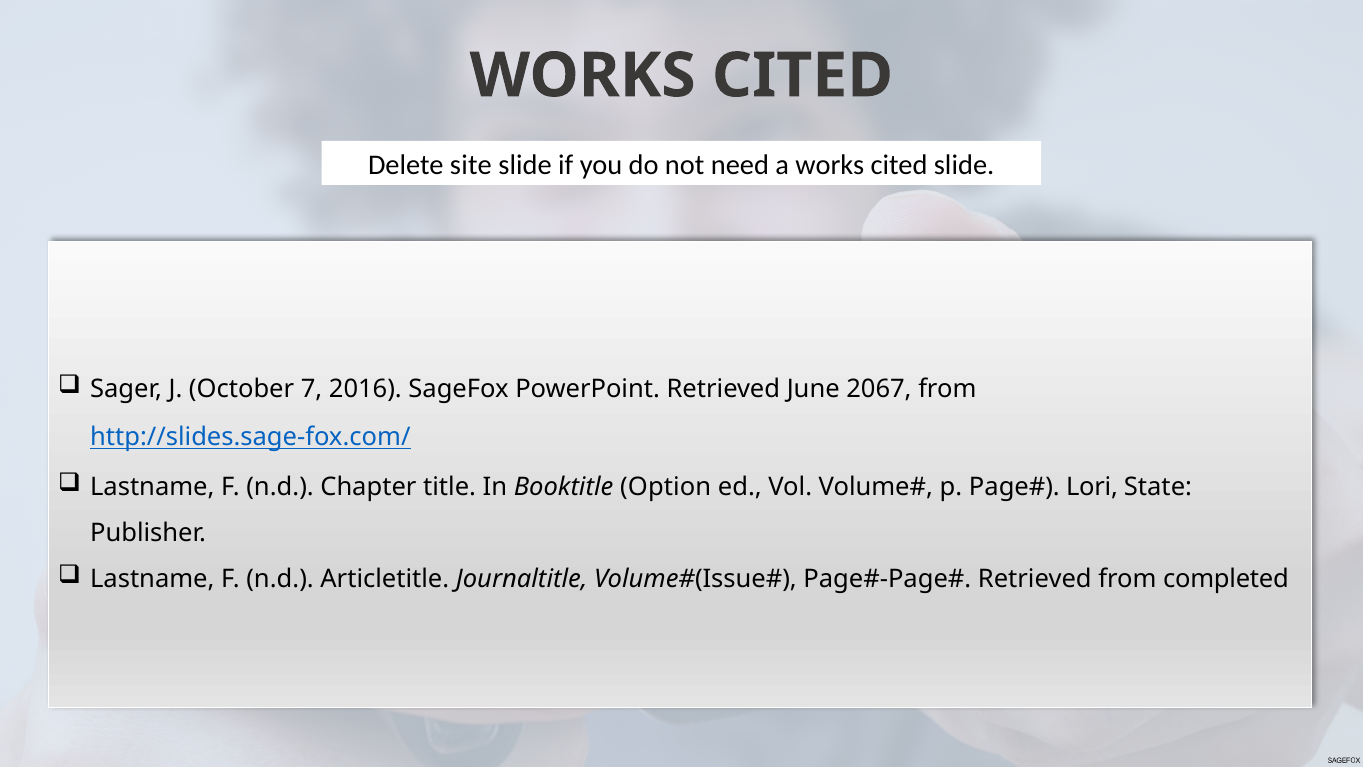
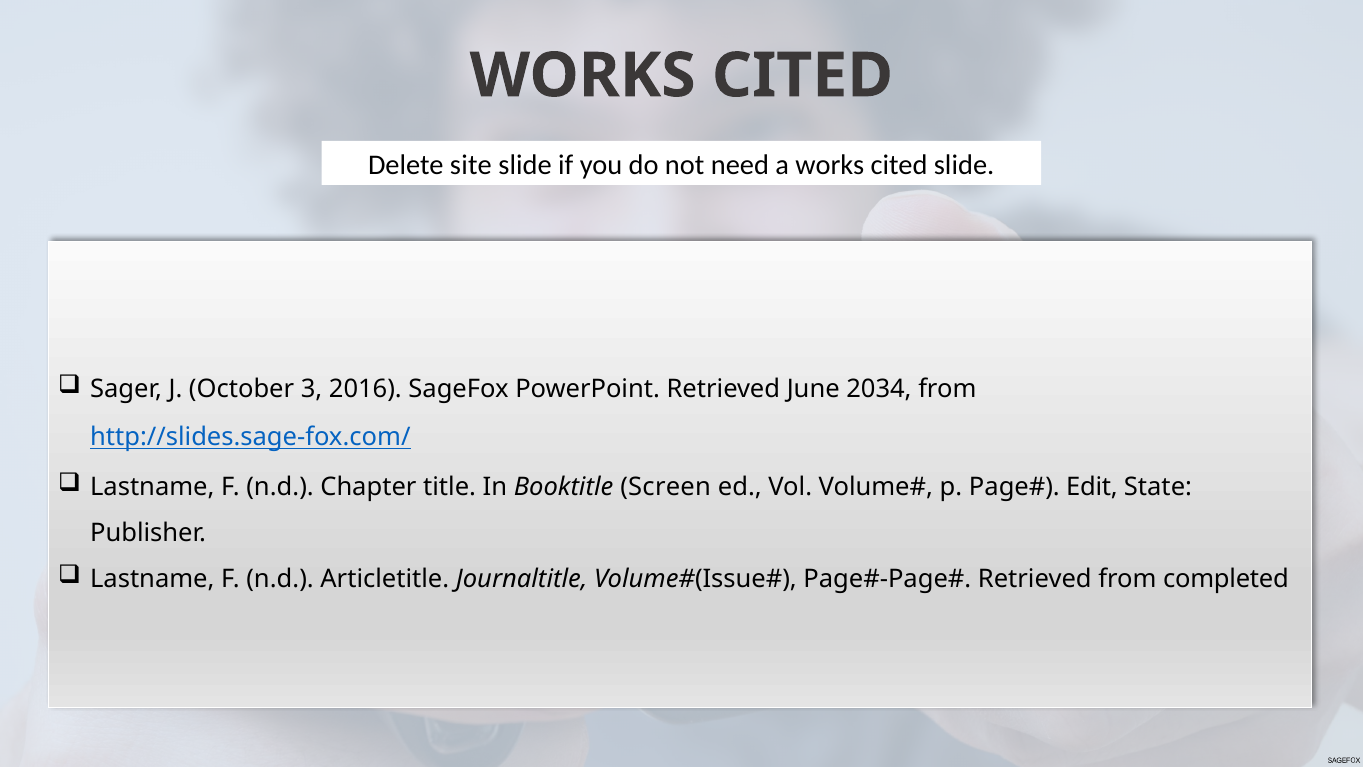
7: 7 -> 3 (312, 389)
2067: 2067 -> 2034 (879, 389)
Option: Option -> Screen (666, 487)
Lori: Lori -> Edit (1092, 487)
